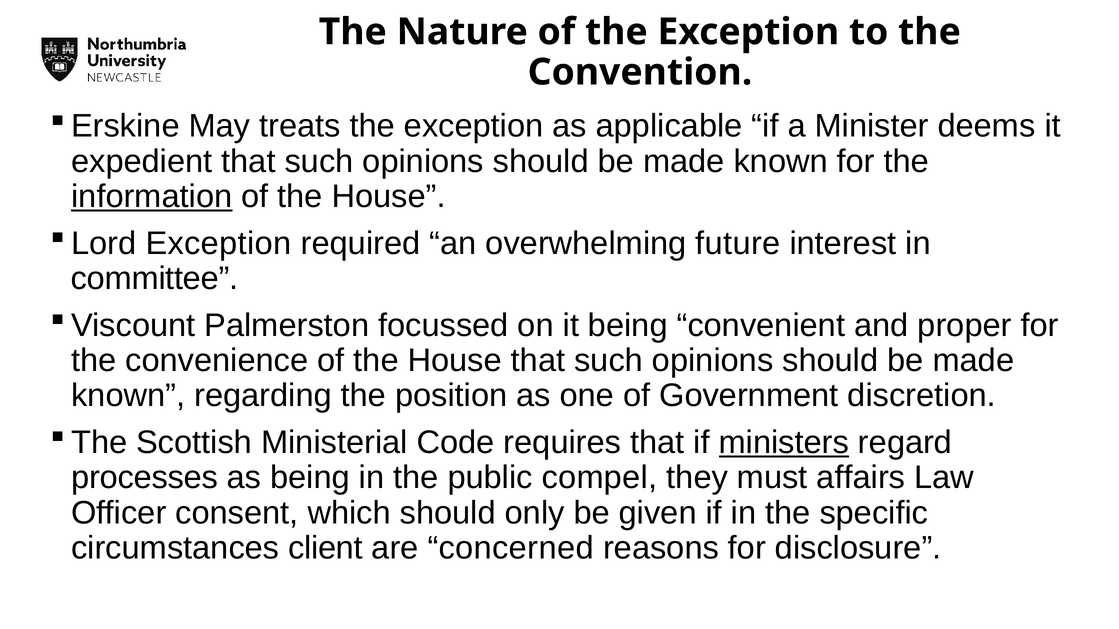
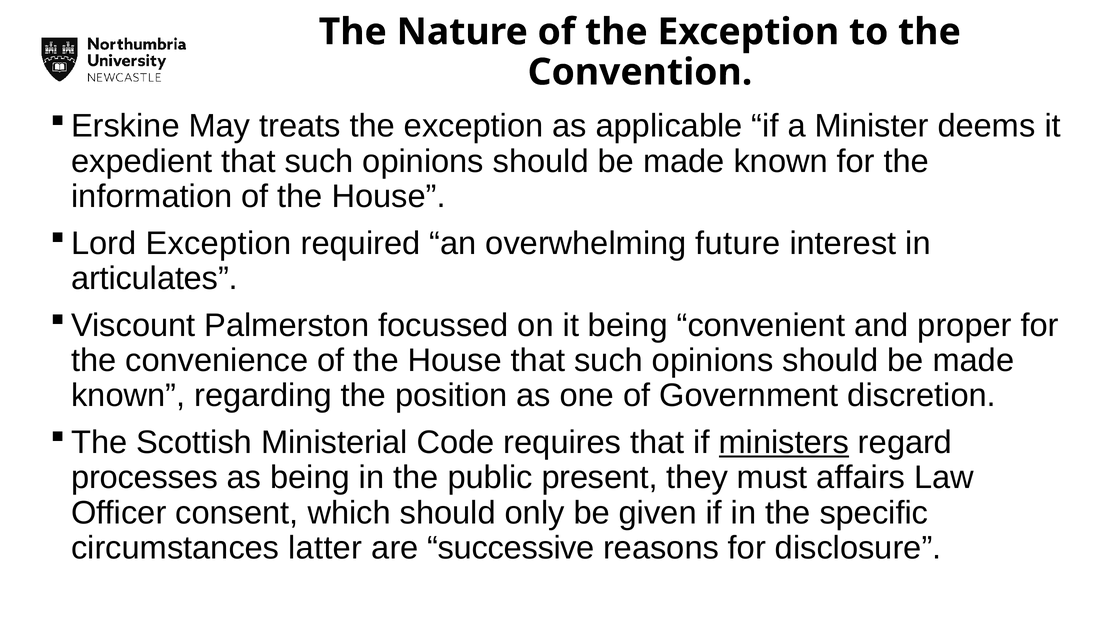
information underline: present -> none (152, 197)
committee: committee -> articulates (154, 279)
compel: compel -> present (600, 478)
client: client -> latter (325, 548)
concerned: concerned -> successive (511, 548)
